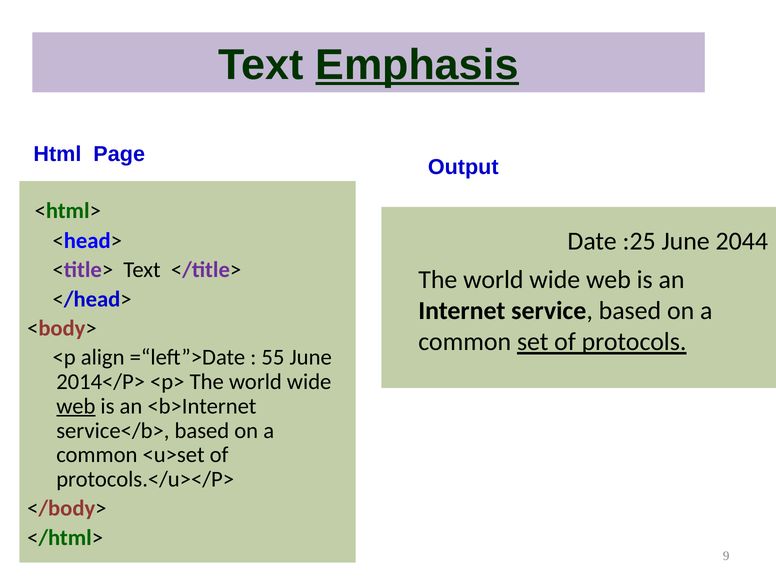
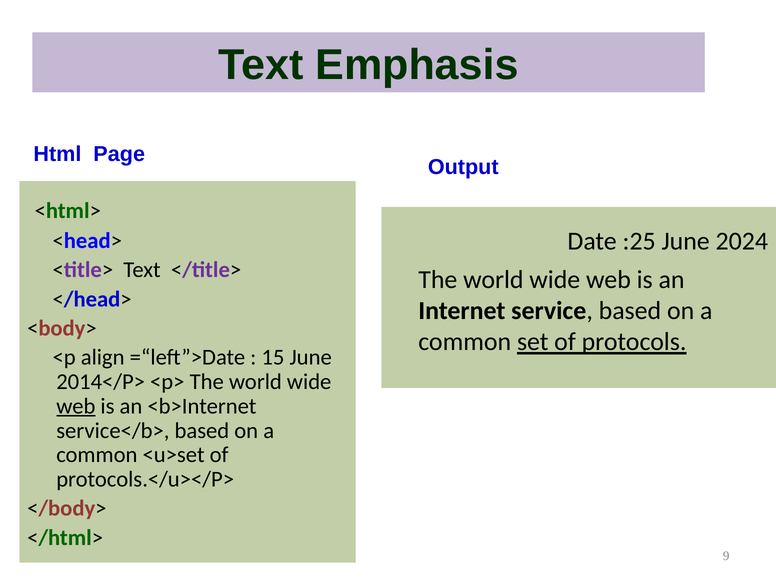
Emphasis underline: present -> none (417, 65)
2044: 2044 -> 2024 (742, 241)
55: 55 -> 15 (273, 357)
